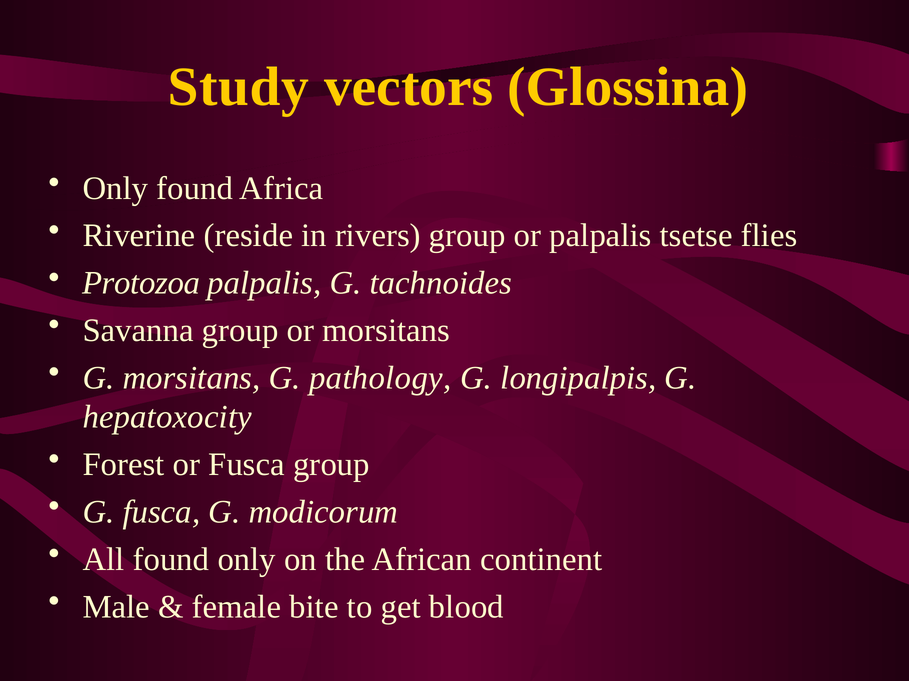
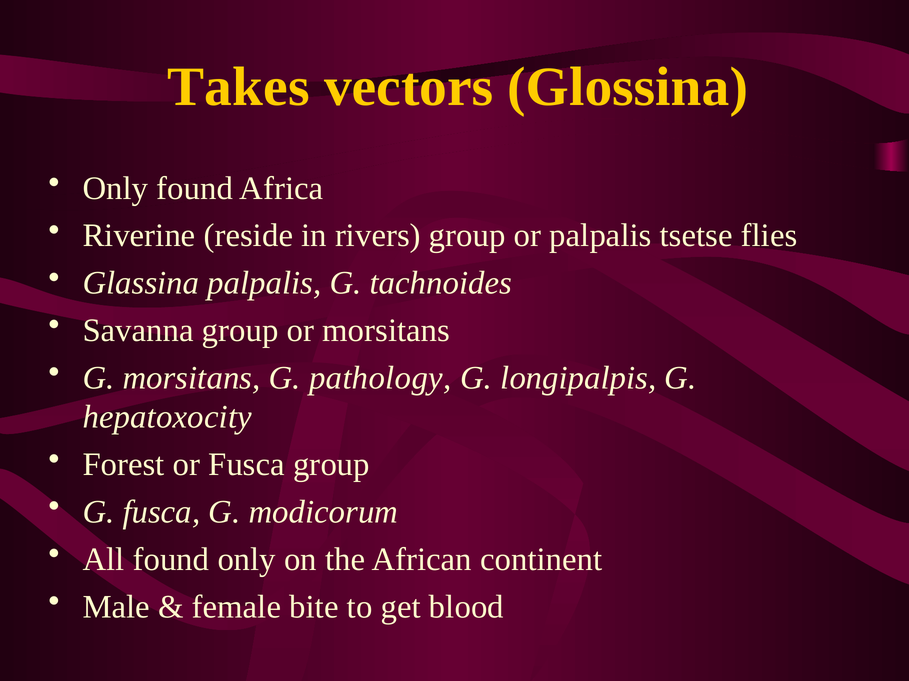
Study: Study -> Takes (239, 87)
Protozoa: Protozoa -> Glassina (141, 283)
